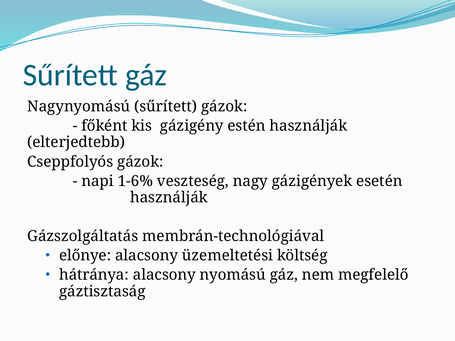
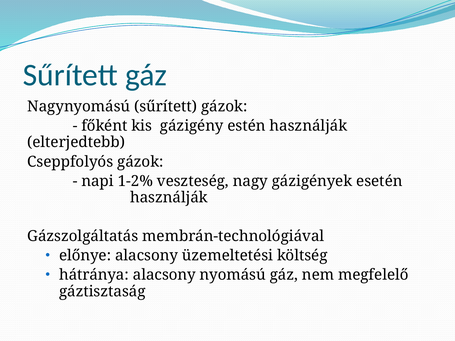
1-6%: 1-6% -> 1-2% (135, 181)
